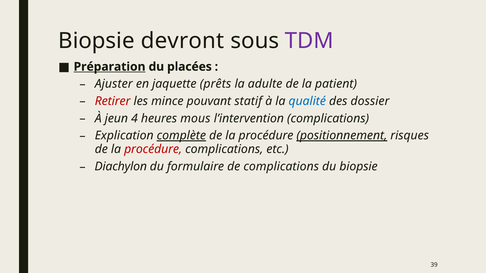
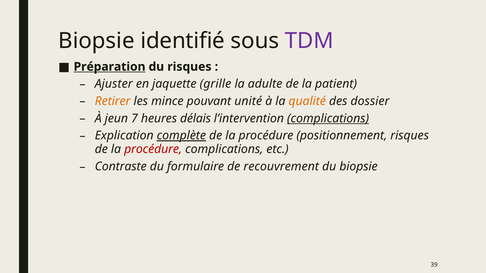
devront: devront -> identifié (183, 41)
du placées: placées -> risques (189, 67)
prêts: prêts -> grille (215, 84)
Retirer colour: red -> orange (113, 101)
statif: statif -> unité (248, 101)
qualité colour: blue -> orange (307, 101)
4: 4 -> 7 (134, 119)
mous: mous -> délais (195, 119)
complications underline: none -> present (328, 119)
positionnement underline: present -> none (342, 136)
Diachylon: Diachylon -> Contraste (121, 167)
de complications: complications -> recouvrement (281, 167)
